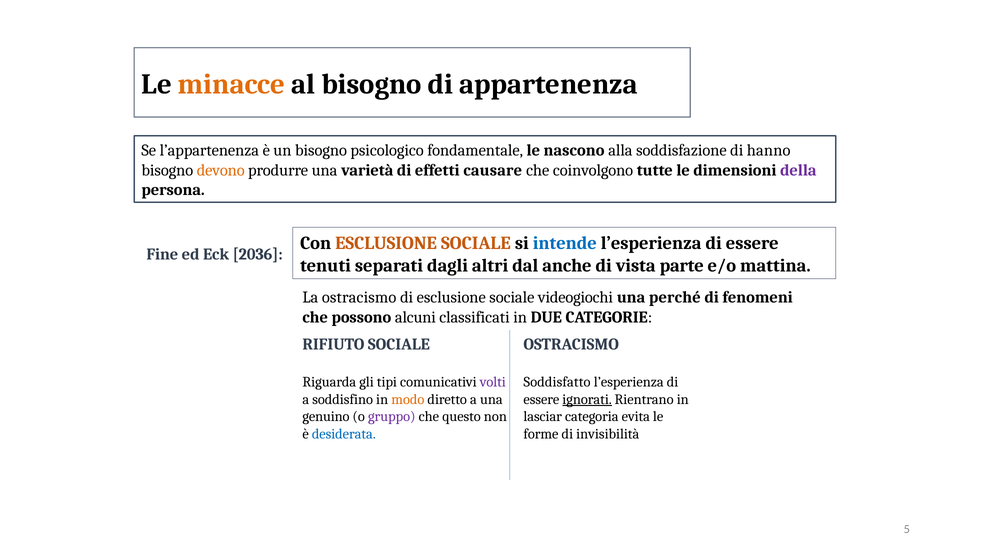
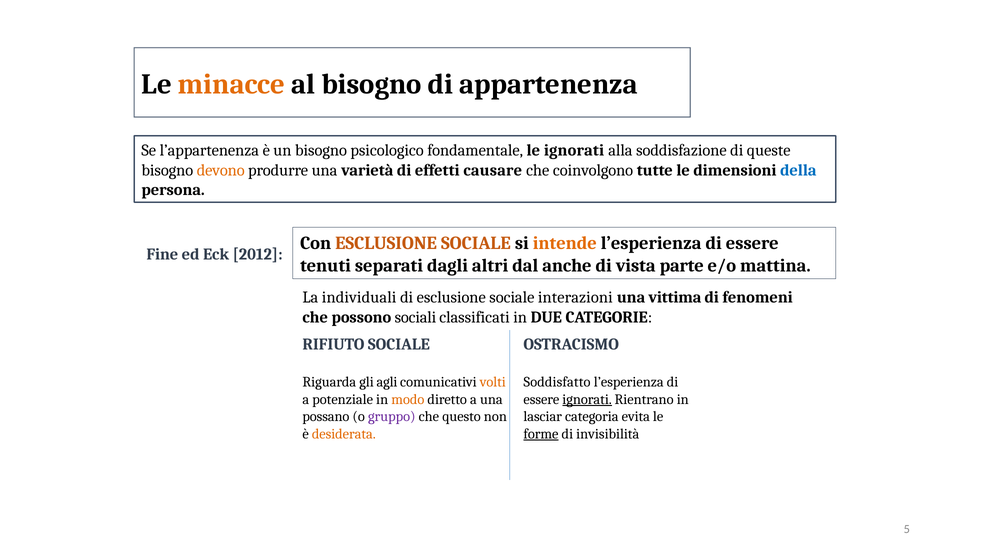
le nascono: nascono -> ignorati (574, 150)
hanno: hanno -> queste (769, 150)
della colour: purple -> blue (798, 170)
intende colour: blue -> orange (565, 243)
2036: 2036 -> 2012 (258, 254)
La ostracismo: ostracismo -> individuali (359, 297)
videogiochi: videogiochi -> interazioni (575, 297)
perché: perché -> vittima (675, 297)
alcuni: alcuni -> sociali (415, 317)
tipi: tipi -> agli (387, 382)
volti colour: purple -> orange (493, 382)
soddisfino: soddisfino -> potenziale (343, 400)
genuino: genuino -> possano (326, 417)
desiderata colour: blue -> orange (344, 434)
forme underline: none -> present (541, 434)
